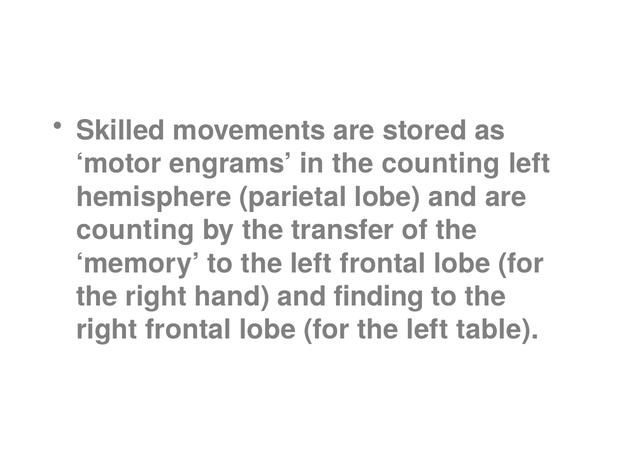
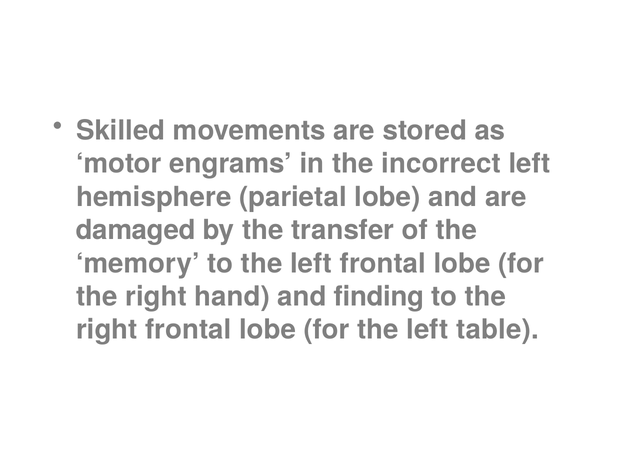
the counting: counting -> incorrect (441, 164)
counting: counting -> damaged (136, 230)
